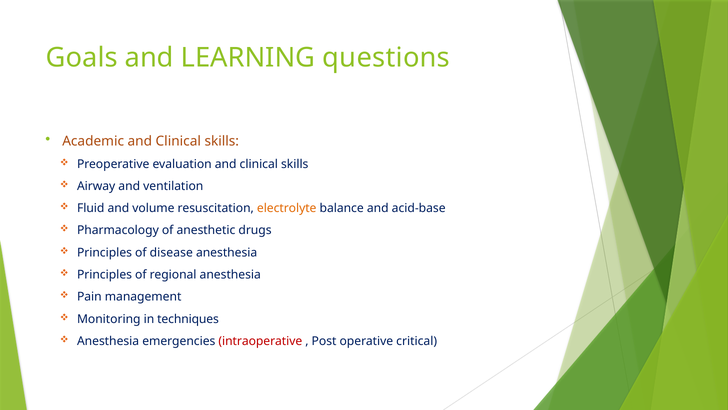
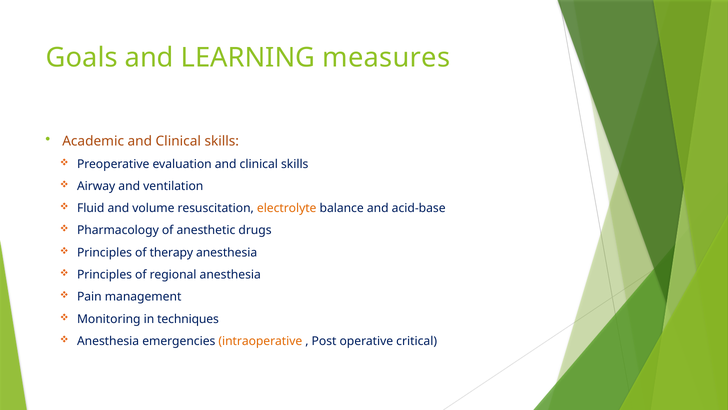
questions: questions -> measures (386, 57)
disease: disease -> therapy (171, 252)
intraoperative colour: red -> orange (260, 341)
